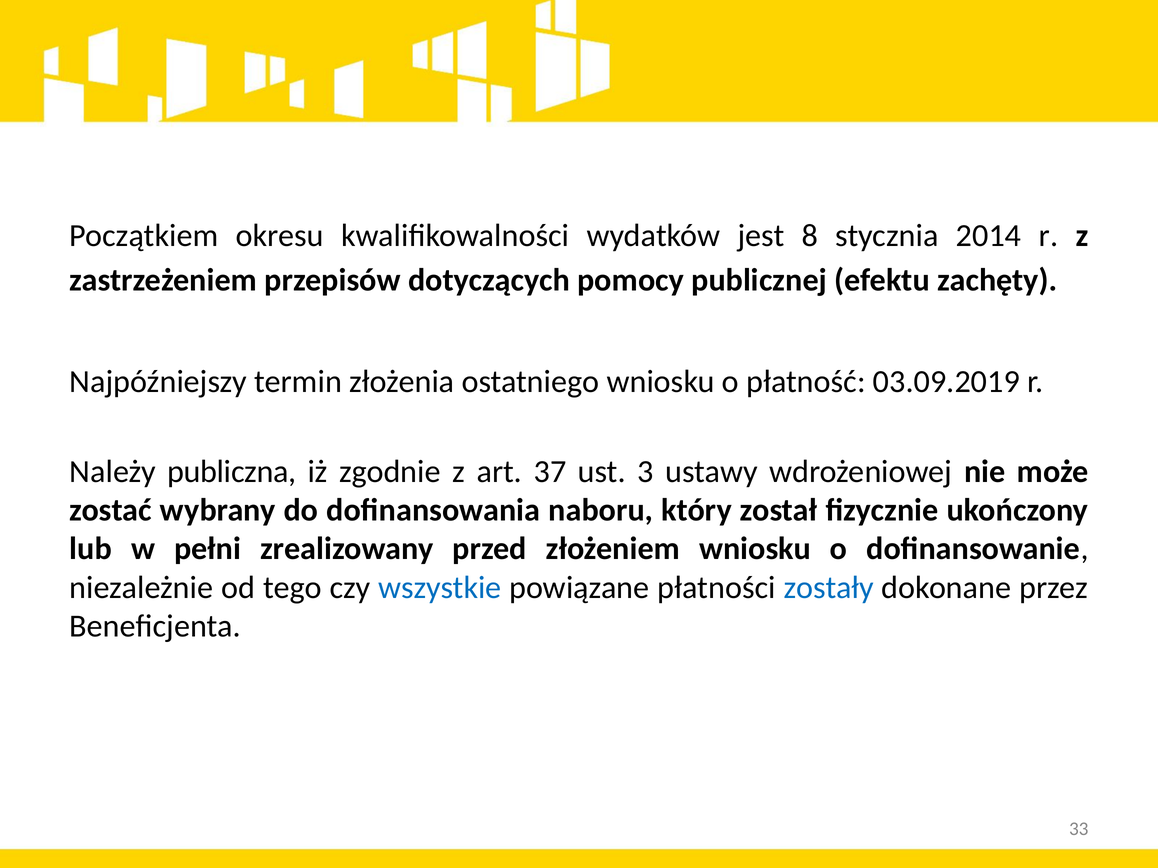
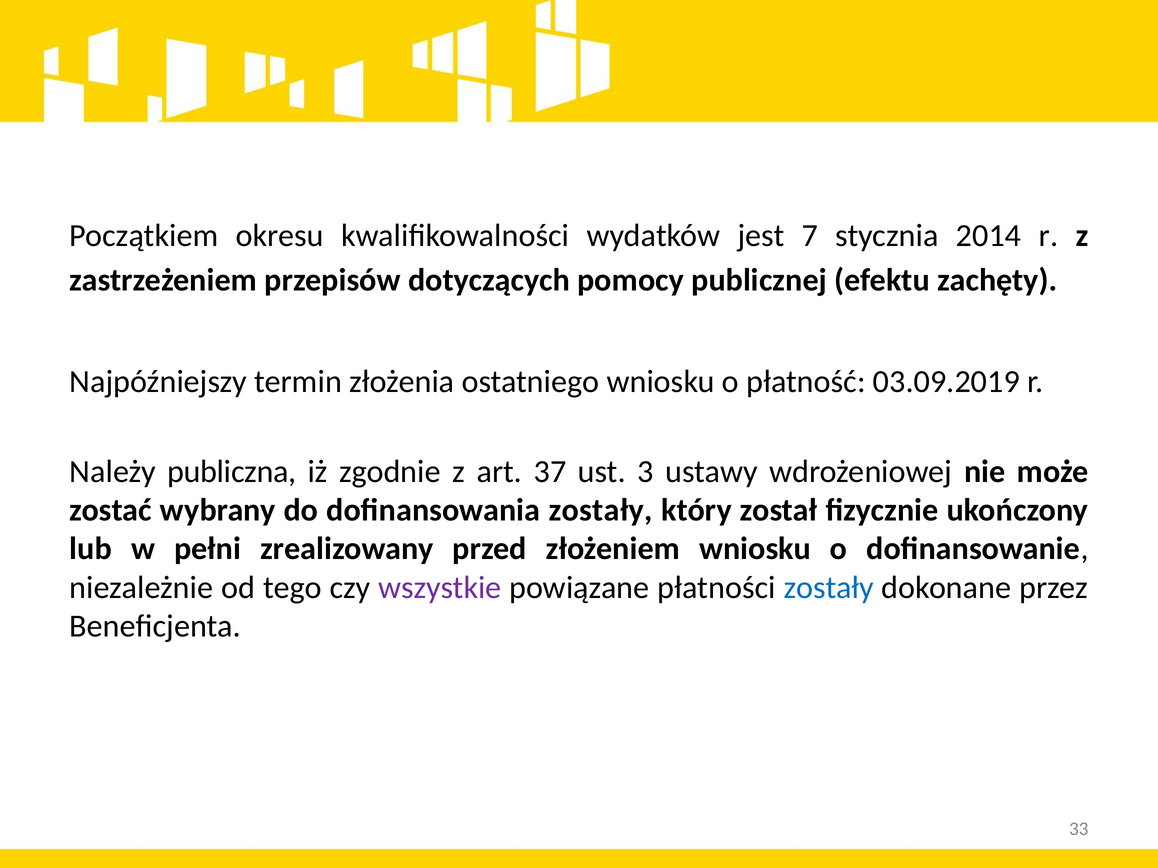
8: 8 -> 7 (810, 236)
dofinansowania naboru: naboru -> zostały (601, 511)
wszystkie colour: blue -> purple (440, 588)
